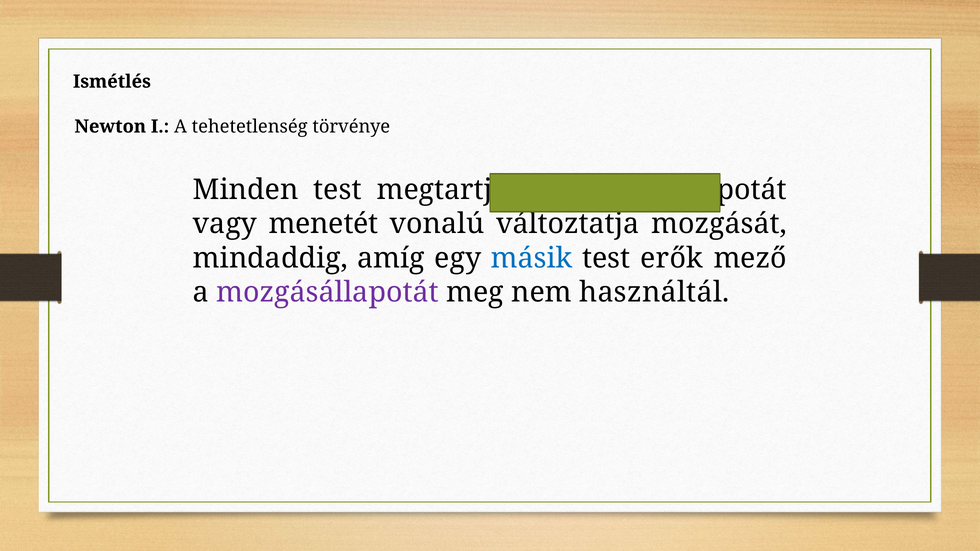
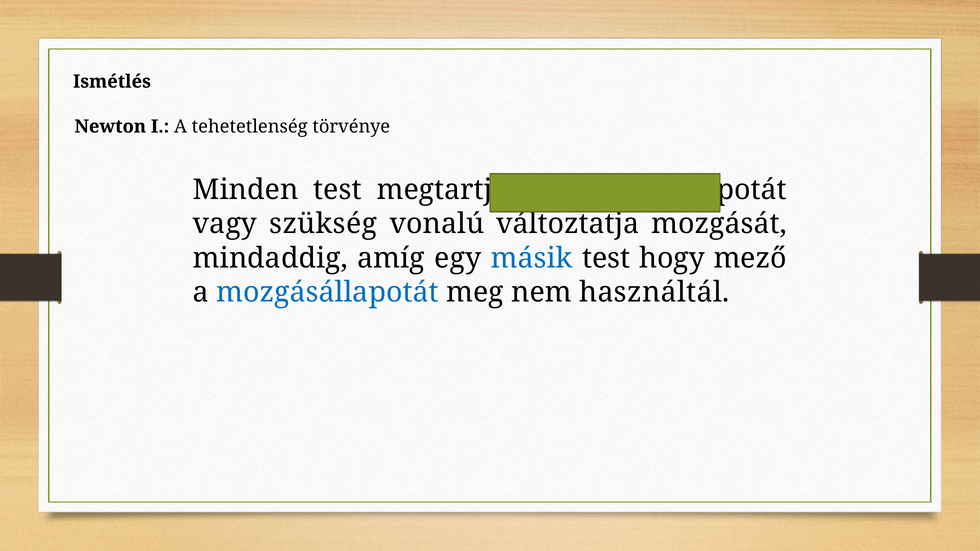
menetét: menetét -> szükség (323, 224)
erők: erők -> hogy (672, 258)
mozgásállapotát colour: purple -> blue (328, 293)
